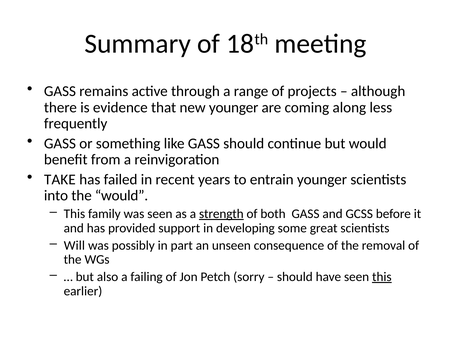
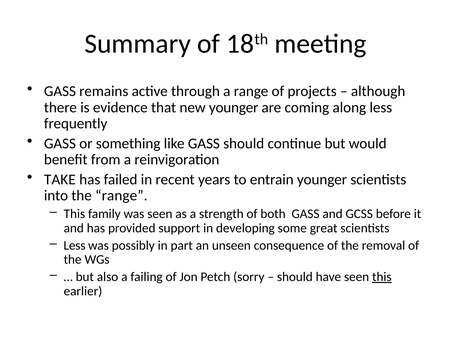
the would: would -> range (121, 196)
strength underline: present -> none (221, 214)
Will: Will -> Less (75, 246)
